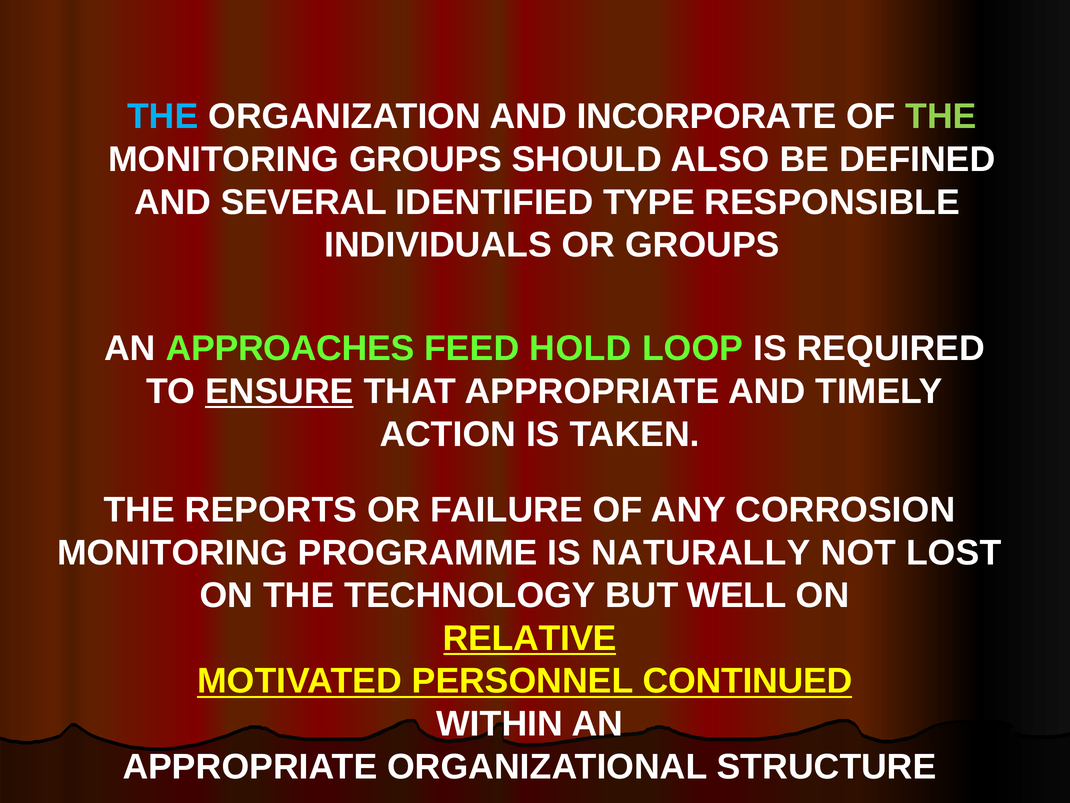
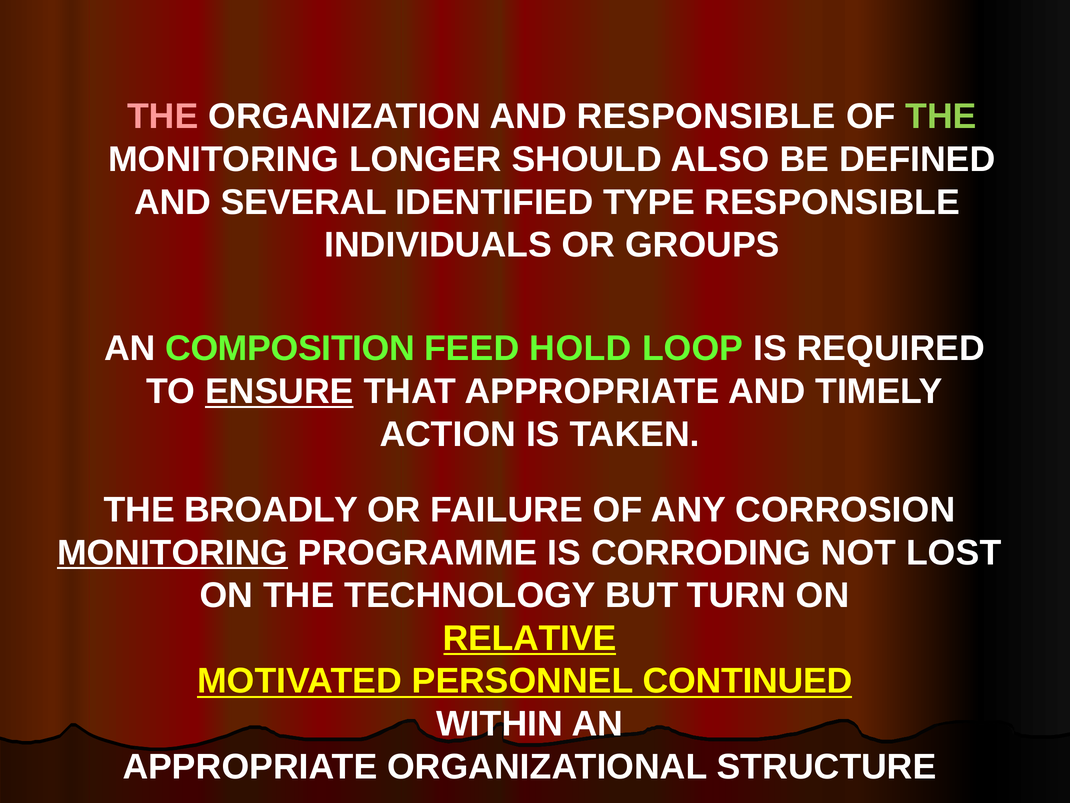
THE colour: light blue -> pink (163, 117)
AND INCORPORATE: INCORPORATE -> RESPONSIBLE (706, 117)
MONITORING GROUPS: GROUPS -> LONGER (425, 159)
APPROACHES: APPROACHES -> COMPOSITION (290, 348)
REPORTS: REPORTS -> BROADLY (271, 510)
MONITORING underline: none -> present (173, 552)
NATURALLY: NATURALLY -> CORRODING (701, 552)
WELL: WELL -> TURN (736, 595)
